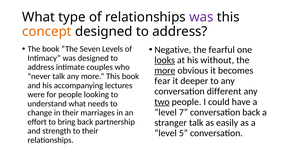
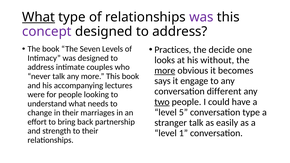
What underline: none -> present (39, 17)
concept colour: orange -> purple (47, 32)
Negative: Negative -> Practices (173, 50)
fearful: fearful -> decide (222, 50)
looks underline: present -> none (165, 60)
fear: fear -> says (163, 81)
deeper: deeper -> engage (194, 81)
7: 7 -> 5 (183, 112)
conversation back: back -> type (251, 112)
5: 5 -> 1 (183, 133)
